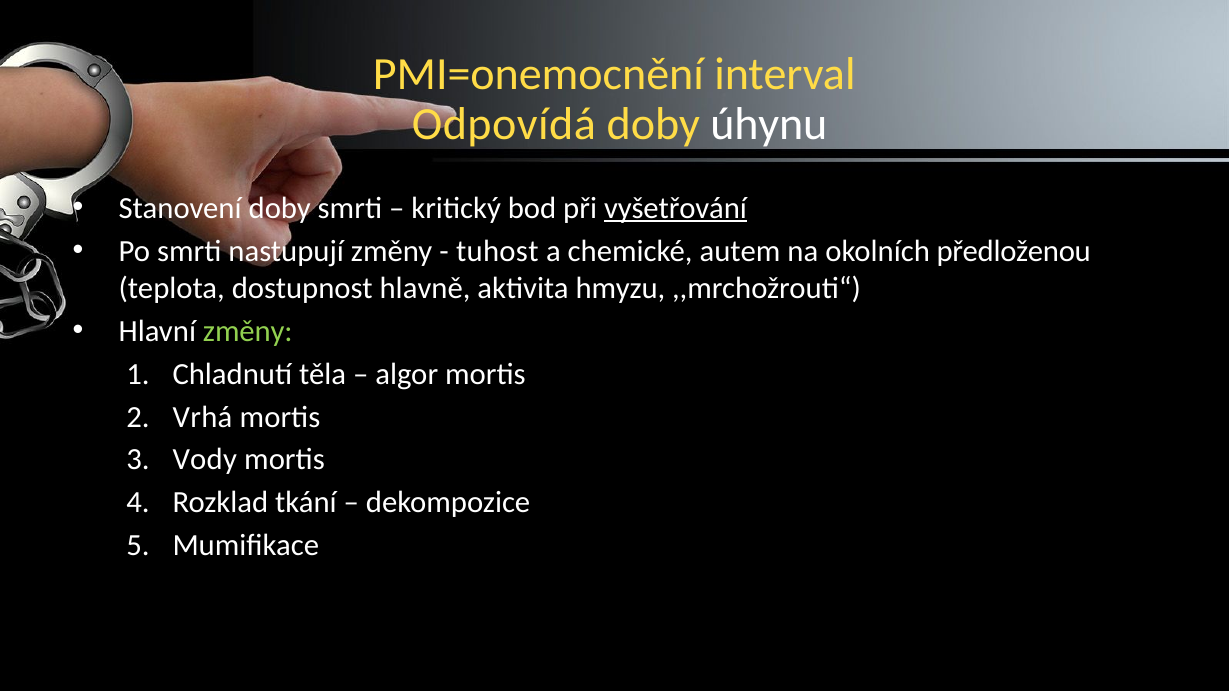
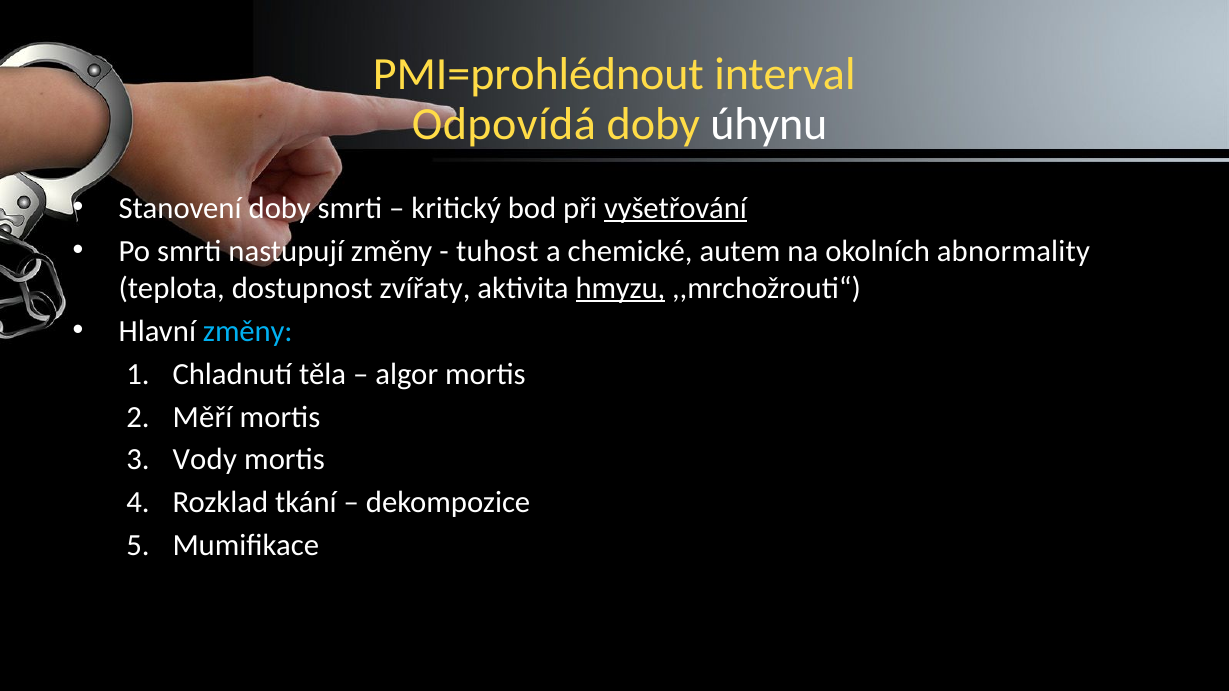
PMI=onemocnění: PMI=onemocnění -> PMI=prohlédnout (538, 75)
předloženou: předloženou -> abnormality (1013, 251)
hlavně: hlavně -> zvířaty (425, 288)
hmyzu underline: none -> present (620, 288)
změny colour: light green -> light blue (248, 331)
Vrhá: Vrhá -> Měří (203, 417)
